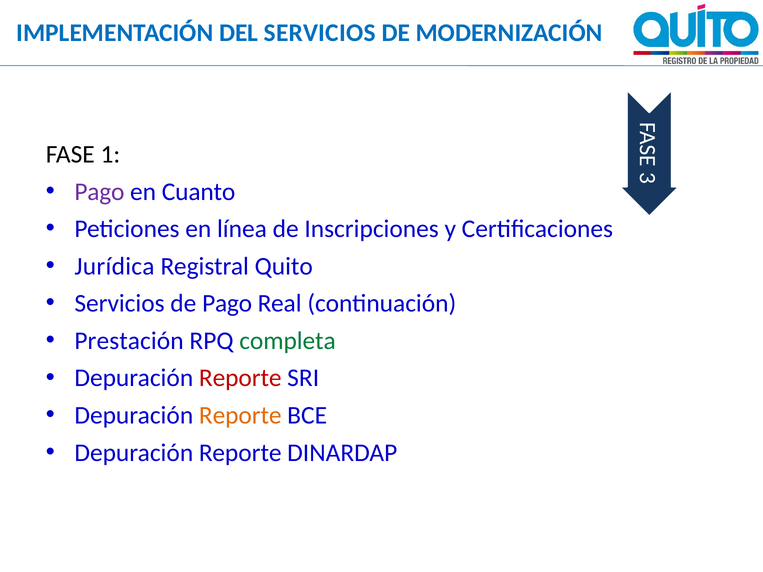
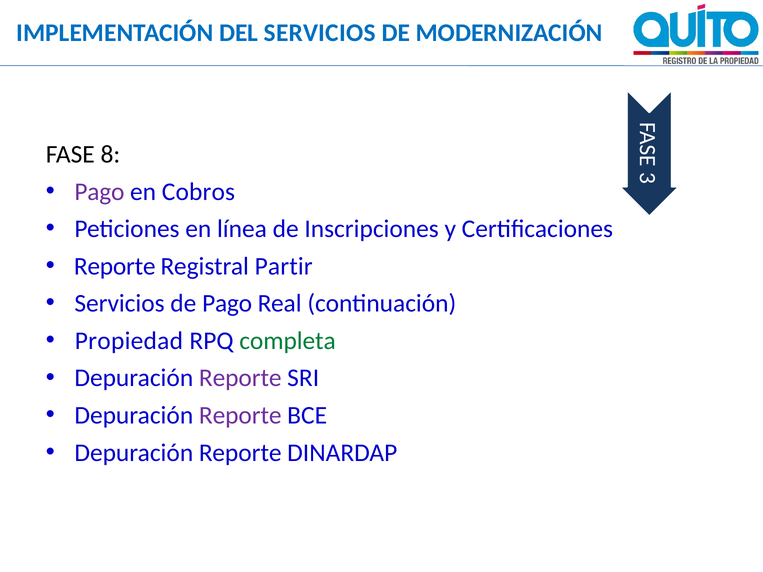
1: 1 -> 8 (110, 154)
Cuanto: Cuanto -> Cobros (198, 192)
Jurídica: Jurídica -> Reporte (115, 266)
Quito: Quito -> Partir (284, 266)
Prestación: Prestación -> Propiedad (129, 341)
Reporte colour: red -> purple (240, 378)
Reporte colour: orange -> purple (240, 416)
